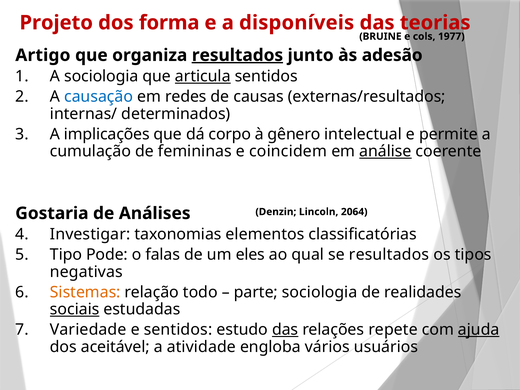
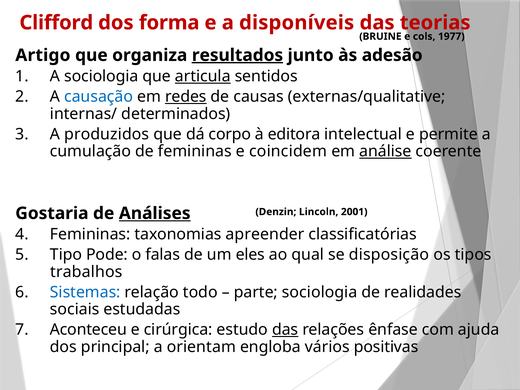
Projeto: Projeto -> Clifford (56, 23)
redes underline: none -> present (186, 97)
externas/resultados: externas/resultados -> externas/qualitative (367, 97)
implicações: implicações -> produzidos (107, 134)
gênero: gênero -> editora (294, 134)
2064: 2064 -> 2001 (354, 212)
Análises underline: none -> present (155, 213)
Investigar: Investigar -> Femininas (90, 234)
elementos: elementos -> apreender (265, 234)
se resultados: resultados -> disposição (389, 255)
negativas: negativas -> trabalhos (86, 272)
Sistemas colour: orange -> blue (85, 292)
sociais underline: present -> none (75, 309)
Variedade: Variedade -> Aconteceu (88, 330)
e sentidos: sentidos -> cirúrgica (178, 330)
repete: repete -> ênfase (393, 330)
ajuda underline: present -> none (479, 330)
aceitável: aceitável -> principal (115, 347)
atividade: atividade -> orientam (201, 347)
usuários: usuários -> positivas (386, 347)
